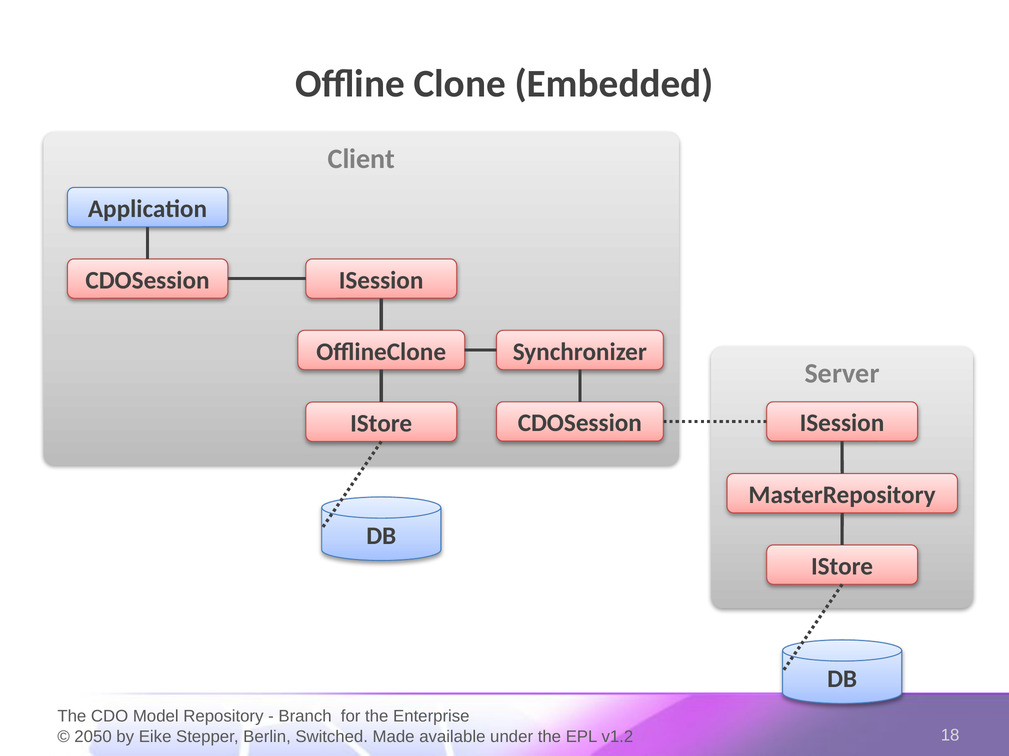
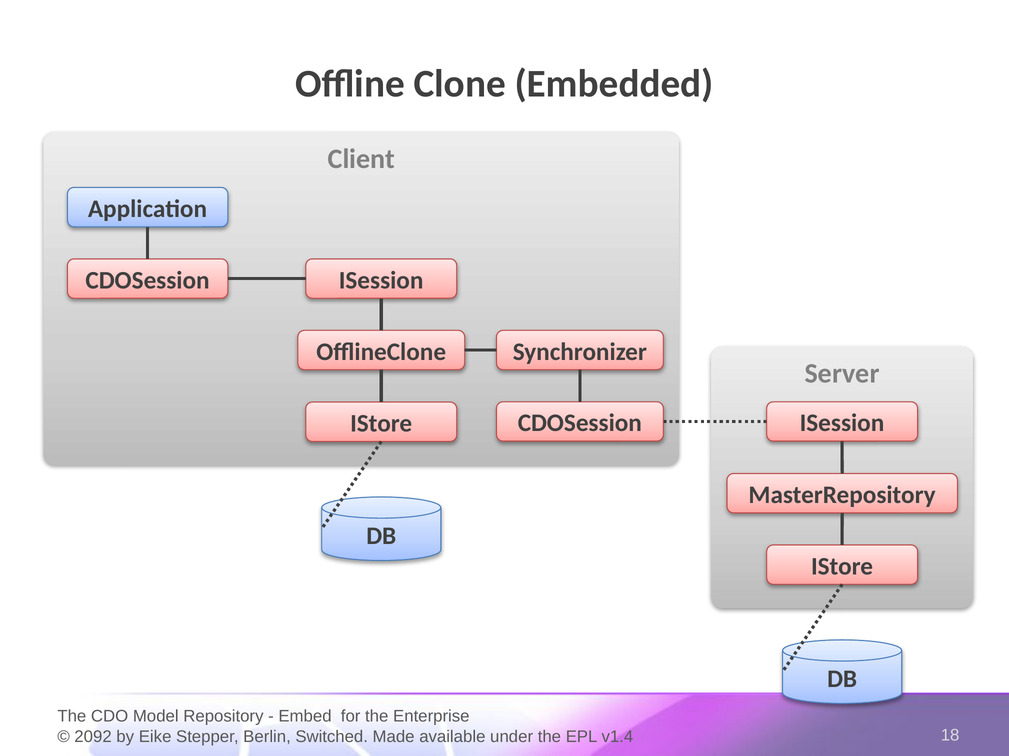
Branch: Branch -> Embed (305, 717)
2050: 2050 -> 2092 (93, 737)
v1.2: v1.2 -> v1.4 (617, 737)
